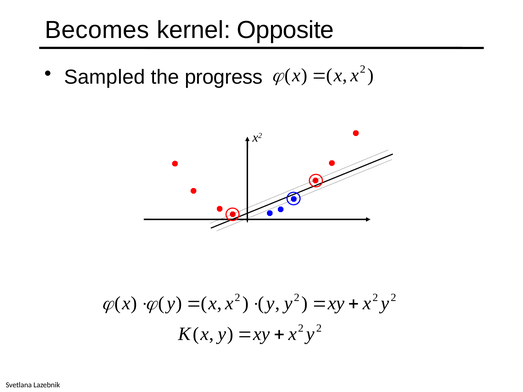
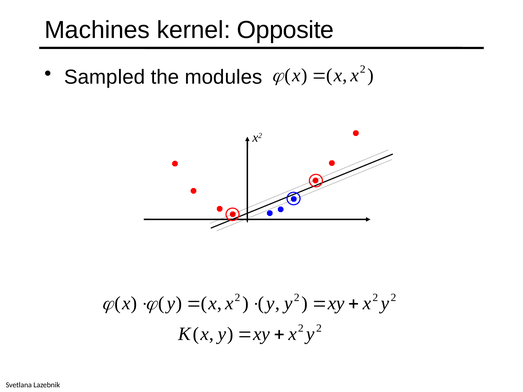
Becomes: Becomes -> Machines (97, 30)
progress: progress -> modules (224, 77)
